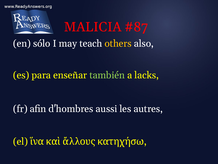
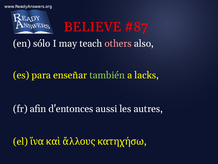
MALICIA: MALICIA -> BELIEVE (93, 27)
others colour: yellow -> pink (118, 43)
d'hombres: d'hombres -> d'entonces (71, 109)
